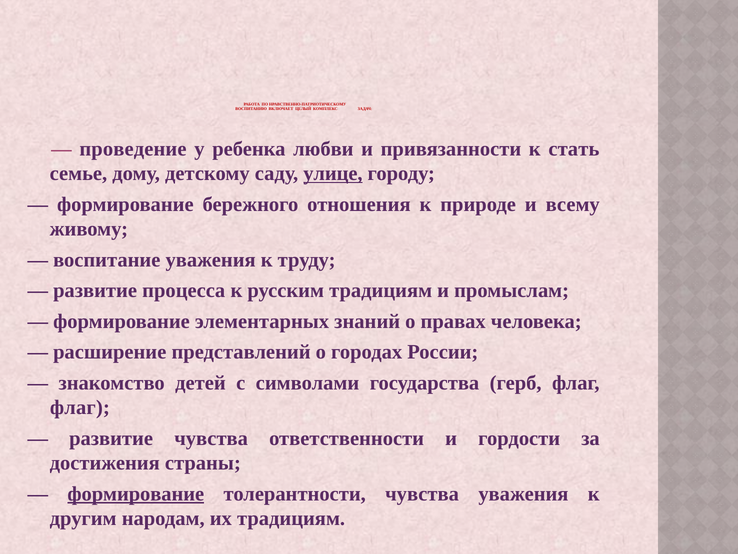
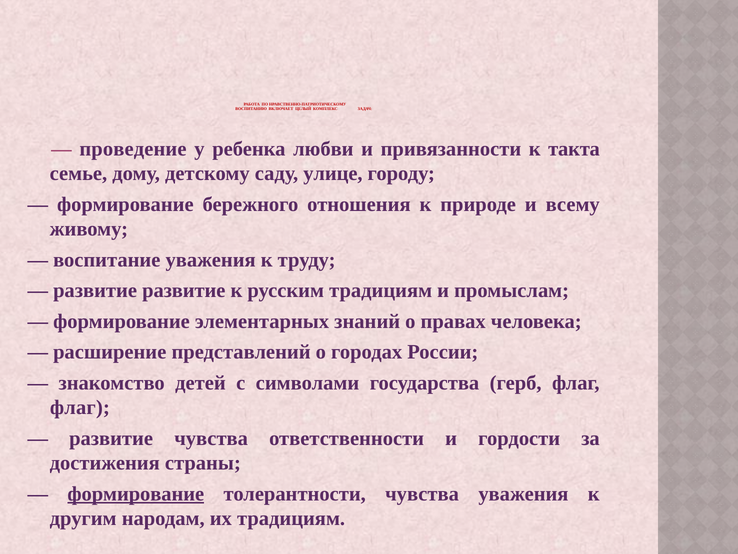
стать: стать -> такта (574, 149)
улице underline: present -> none (333, 173)
развитие процесса: процесса -> развитие (184, 290)
